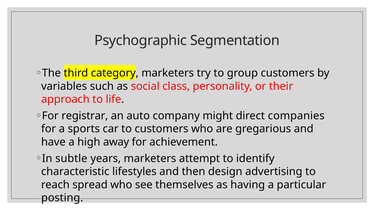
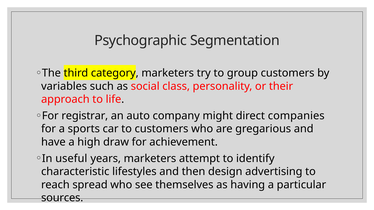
away: away -> draw (116, 142)
subtle: subtle -> useful (71, 159)
posting: posting -> sources (62, 198)
